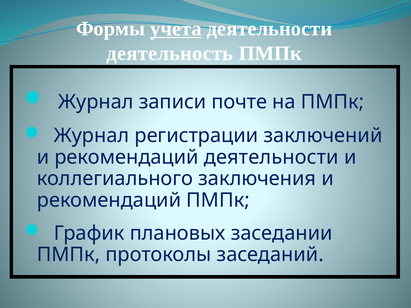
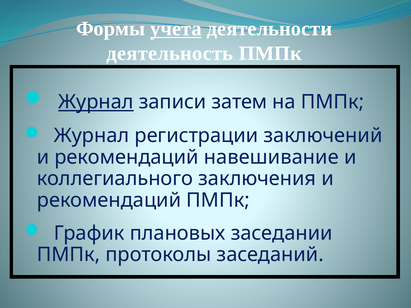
Журнал underline: none -> present (96, 102)
почте: почте -> затем (239, 102)
рекомендаций деятельности: деятельности -> навешивание (271, 157)
